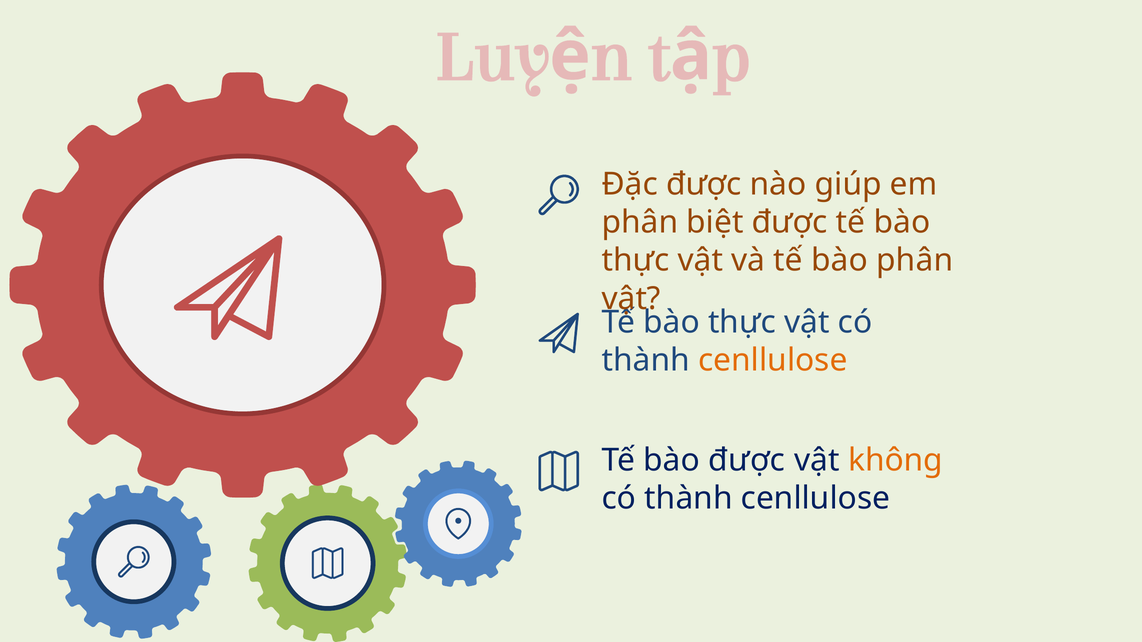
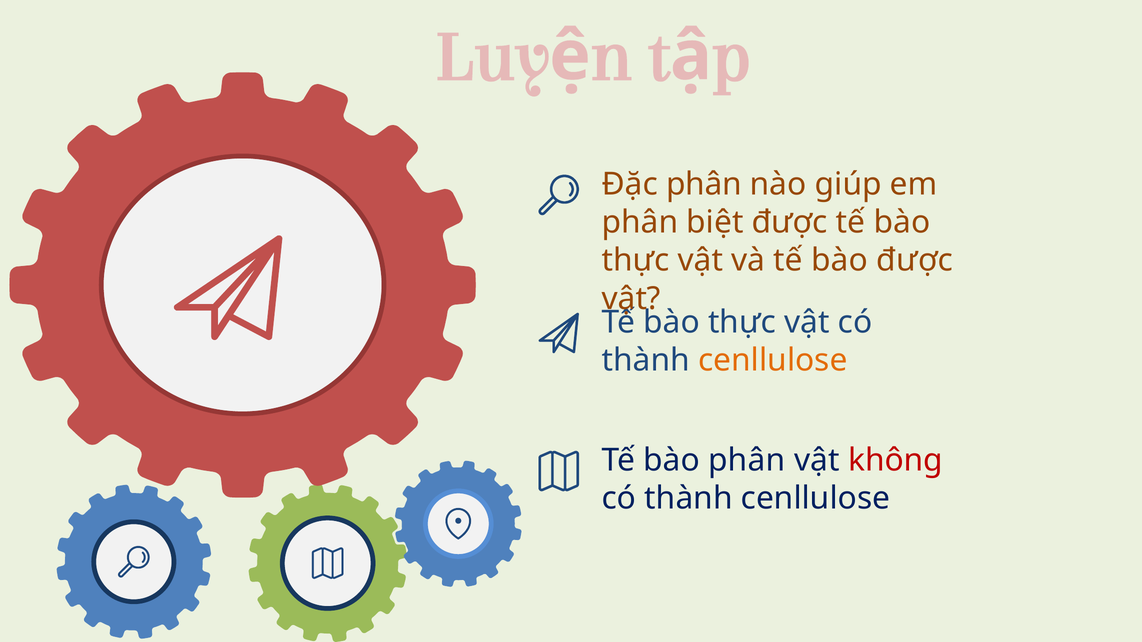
Đặc được: được -> phân (704, 184)
bào phân: phân -> được (915, 261)
bào được: được -> phân (747, 461)
không colour: orange -> red (896, 461)
